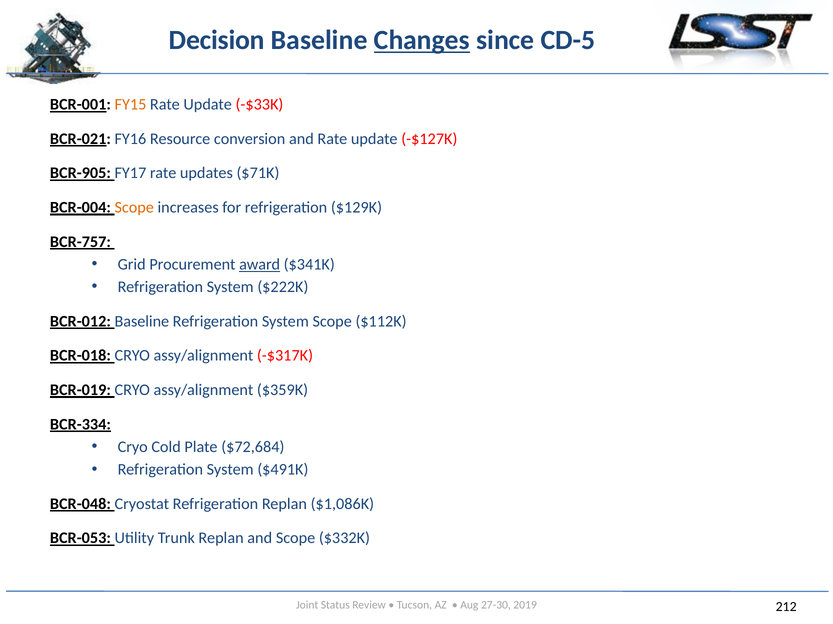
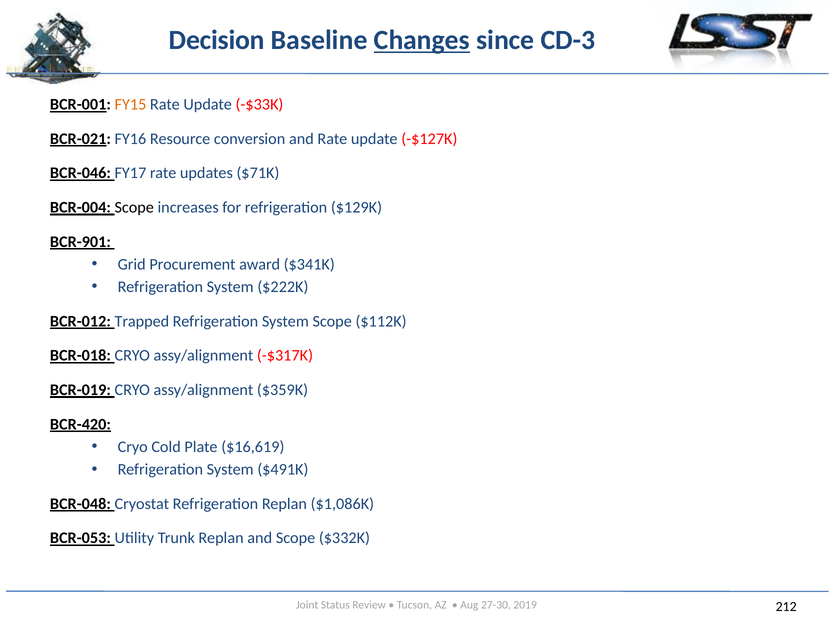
CD-5: CD-5 -> CD-3 (568, 40)
BCR-905: BCR-905 -> BCR-046 (80, 173)
Scope colour: orange -> black (134, 208)
BCR-757: BCR-757 -> BCR-901 (80, 242)
award underline: present -> none (260, 265)
BCR-012 Baseline: Baseline -> Trapped (142, 322)
BCR-334: BCR-334 -> BCR-420 (80, 425)
$72,684: $72,684 -> $16,619 (253, 447)
